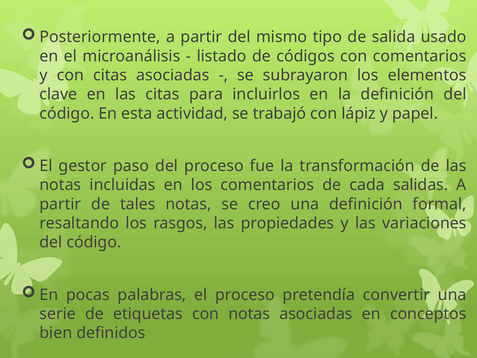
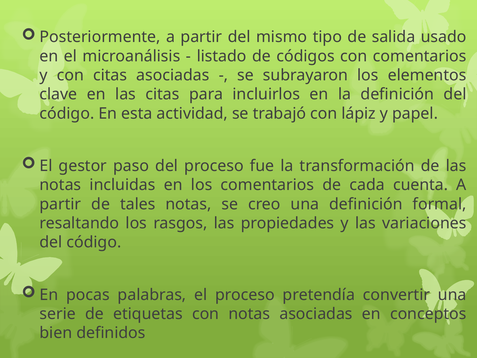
salidas: salidas -> cuenta (421, 185)
